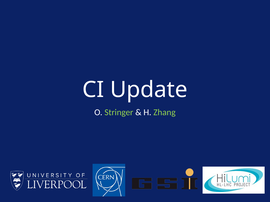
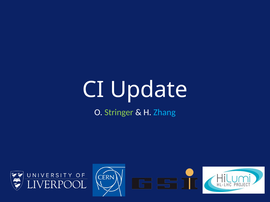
Zhang colour: light green -> light blue (164, 113)
